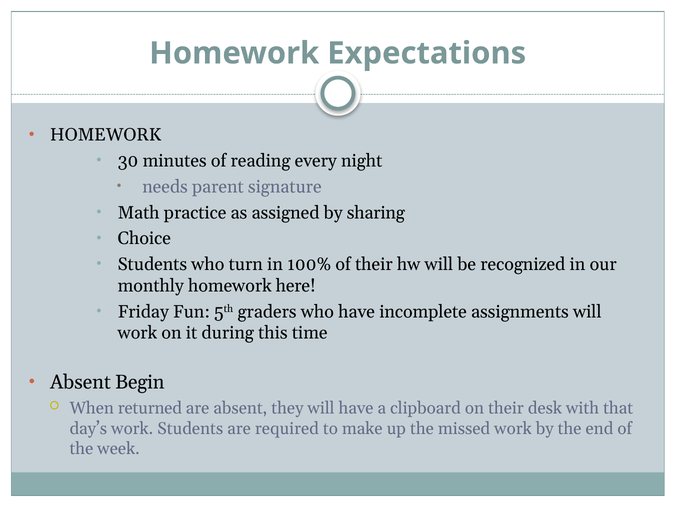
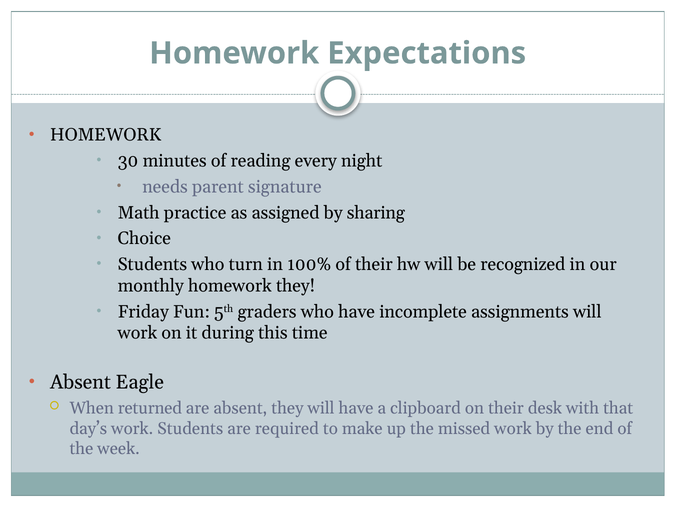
homework here: here -> they (296, 286)
Begin: Begin -> Eagle (140, 382)
